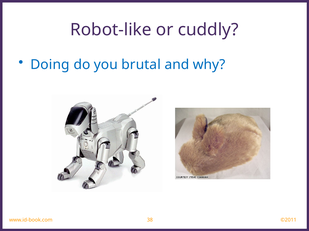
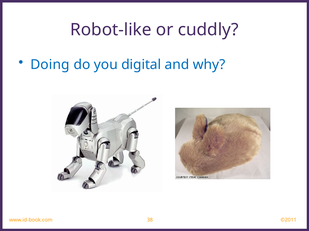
brutal: brutal -> digital (141, 65)
